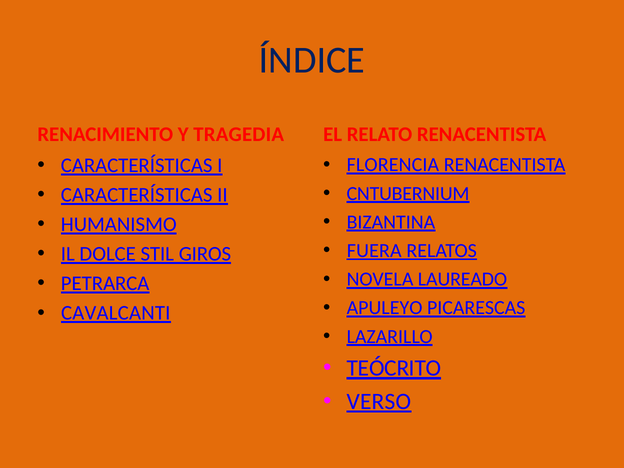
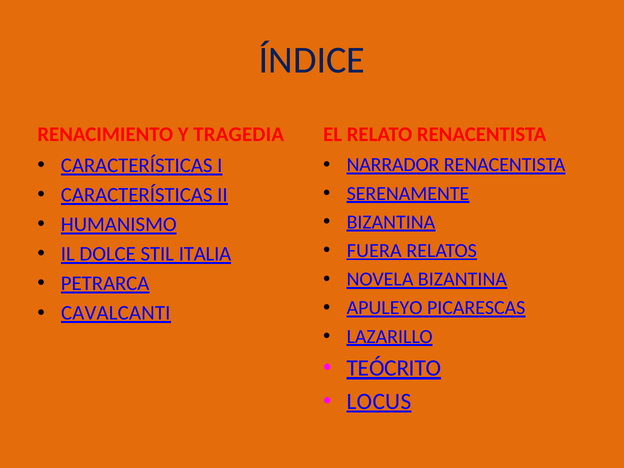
FLORENCIA: FLORENCIA -> NARRADOR (393, 165)
CNTUBERNIUM: CNTUBERNIUM -> SERENAMENTE (408, 193)
GIROS: GIROS -> ITALIA (205, 254)
NOVELA LAUREADO: LAUREADO -> BIZANTINA (462, 279)
VERSO: VERSO -> LOCUS (379, 401)
